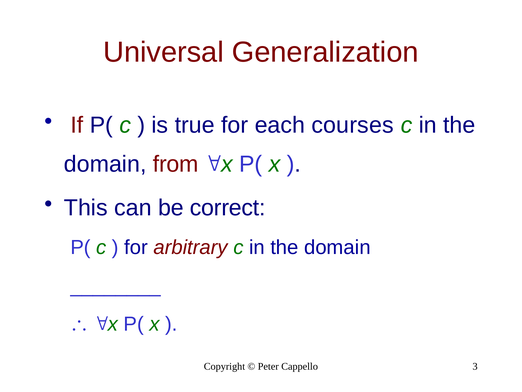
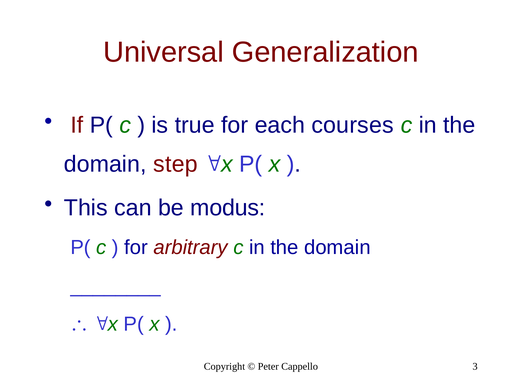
from: from -> step (176, 164)
correct: correct -> modus (228, 208)
